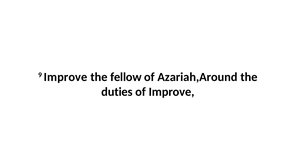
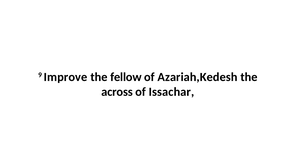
Azariah,Around: Azariah,Around -> Azariah,Kedesh (198, 77)
duties: duties -> across (117, 92)
of Improve: Improve -> Issachar (171, 92)
